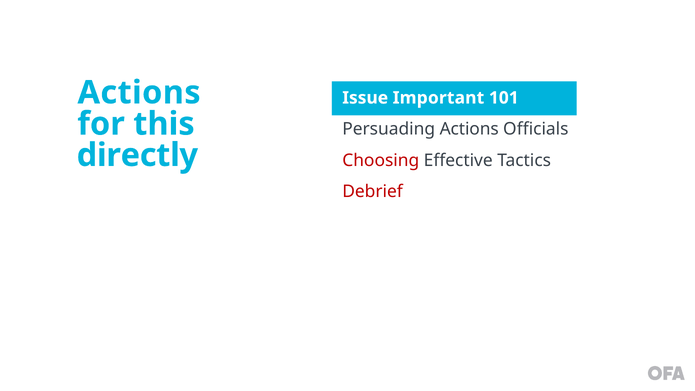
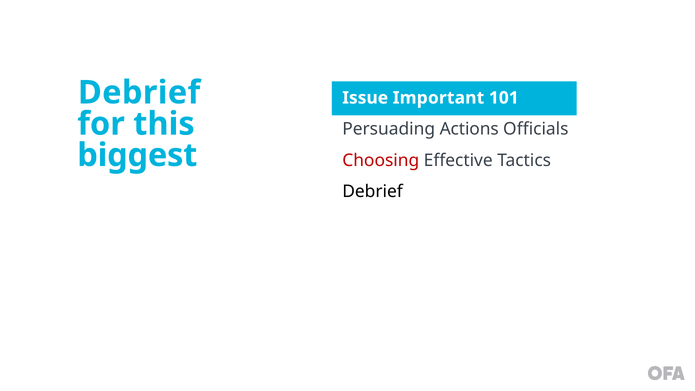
Actions: Actions -> Debrief (139, 93)
directly: directly -> biggest (137, 155)
Debrief colour: red -> black (373, 192)
